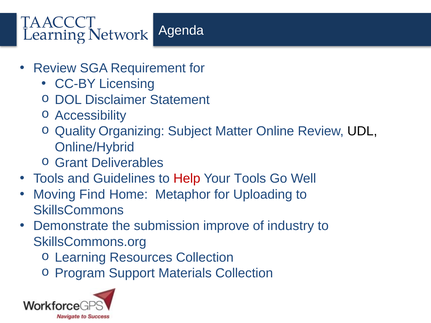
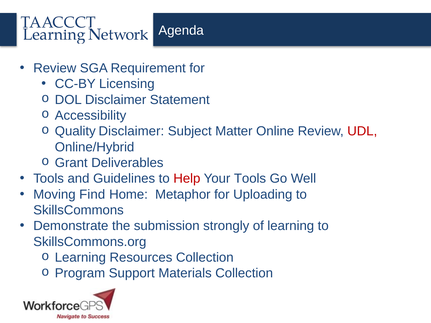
Quality Organizing: Organizing -> Disclaimer (131, 131)
UDL colour: black -> red (362, 131)
improve: improve -> strongly (226, 226)
of industry: industry -> learning (291, 226)
